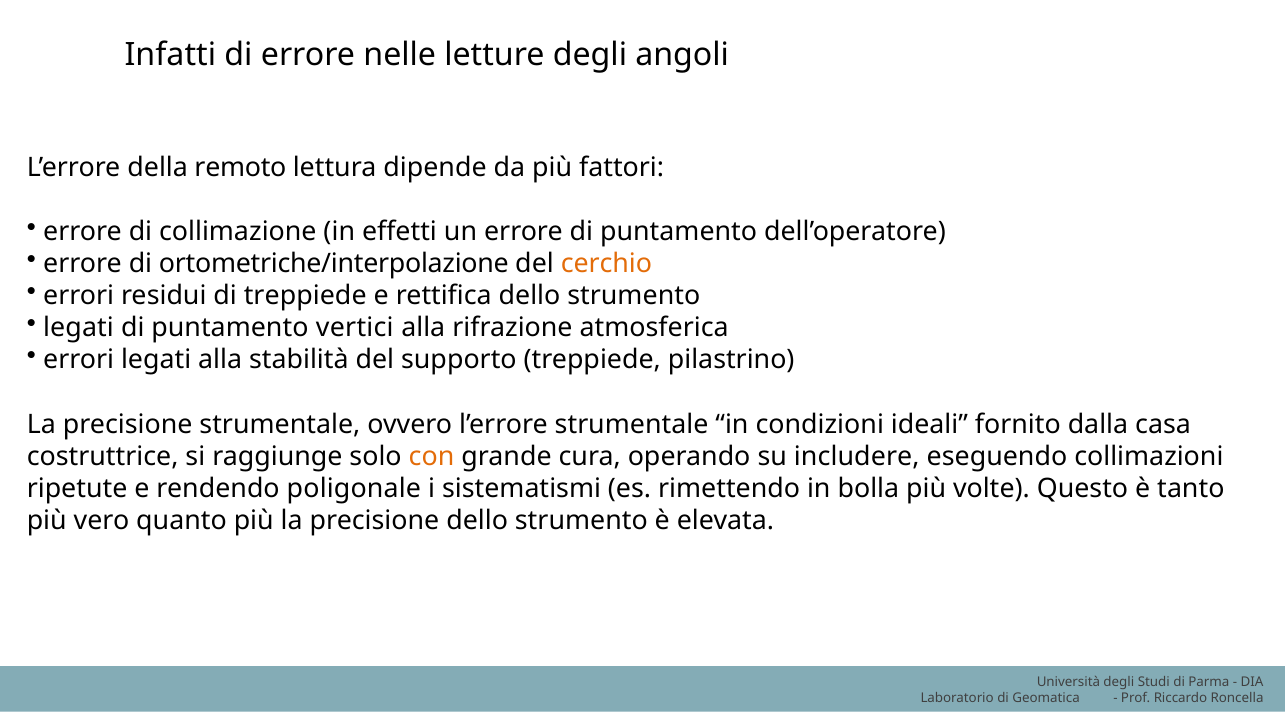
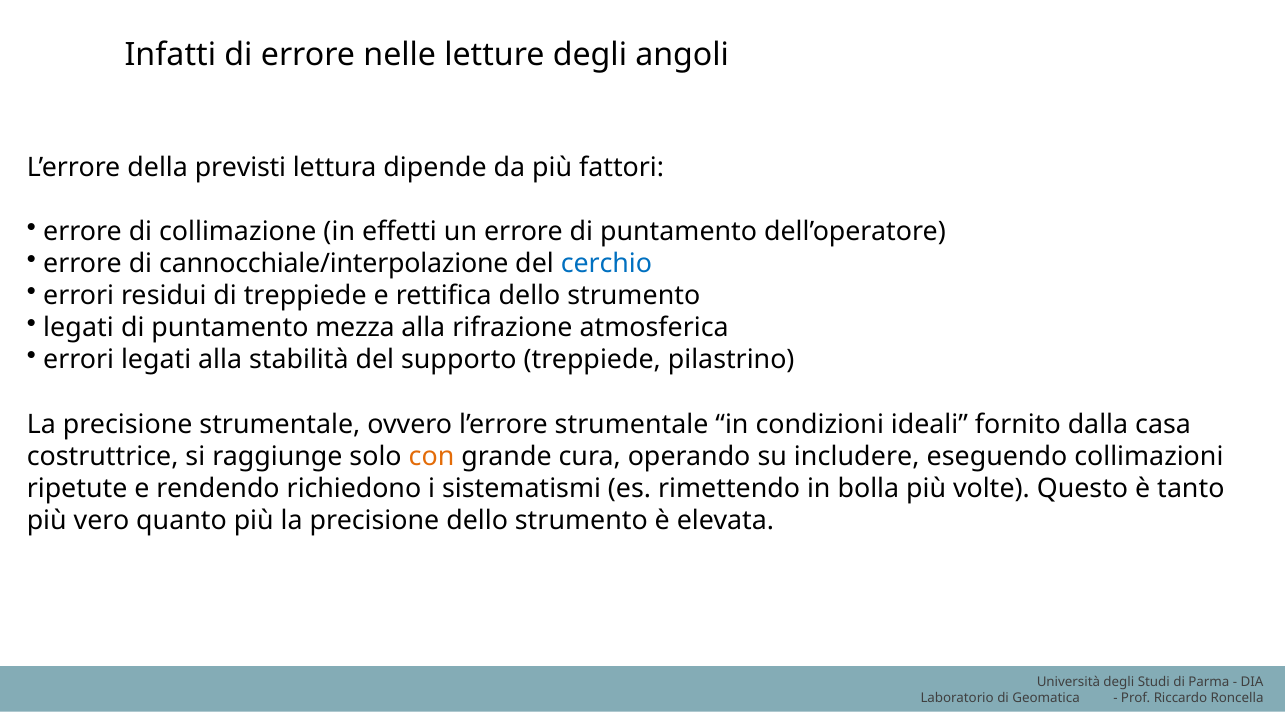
remoto: remoto -> previsti (240, 167)
ortometriche/interpolazione: ortometriche/interpolazione -> cannocchiale/interpolazione (334, 264)
cerchio colour: orange -> blue (606, 264)
vertici: vertici -> mezza (355, 328)
poligonale: poligonale -> richiedono (354, 489)
